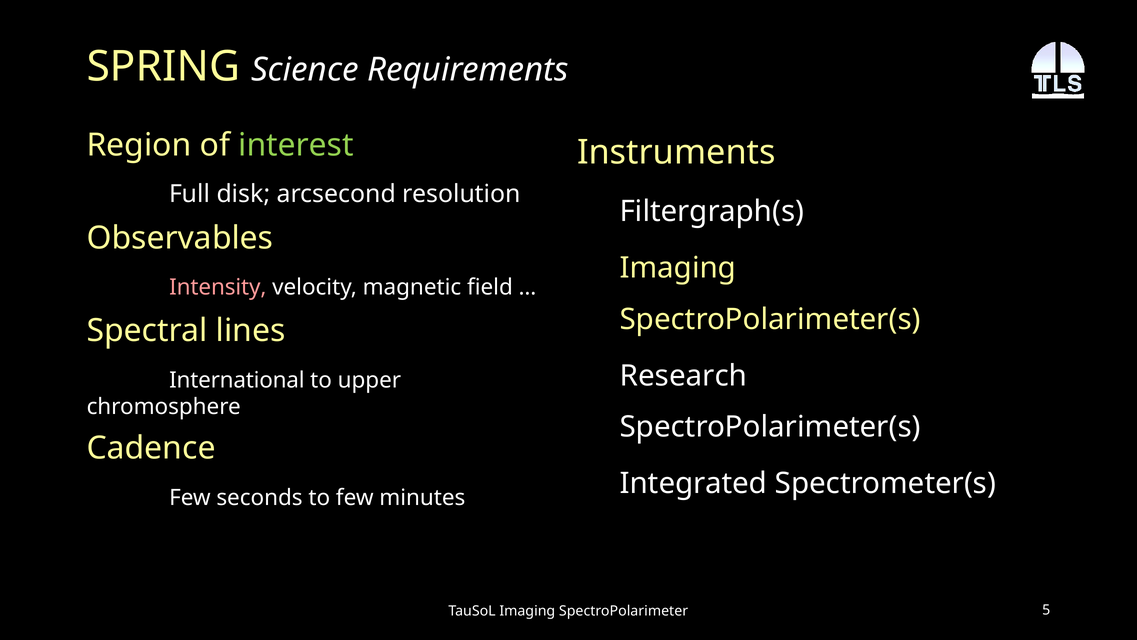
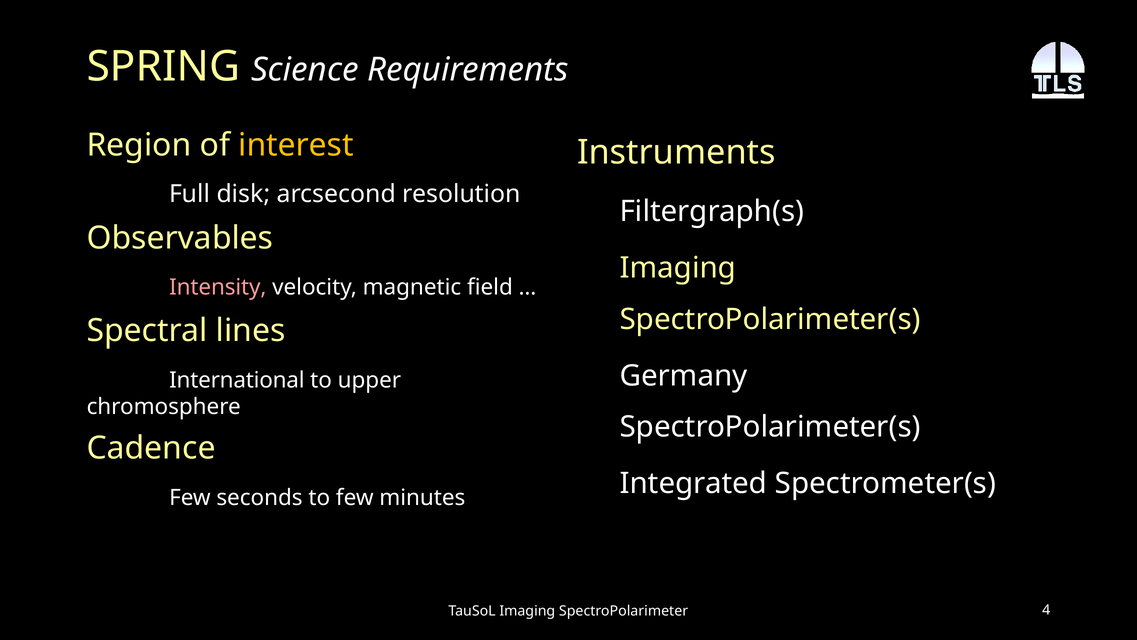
interest colour: light green -> yellow (296, 145)
Research: Research -> Germany (684, 376)
5: 5 -> 4 (1046, 610)
